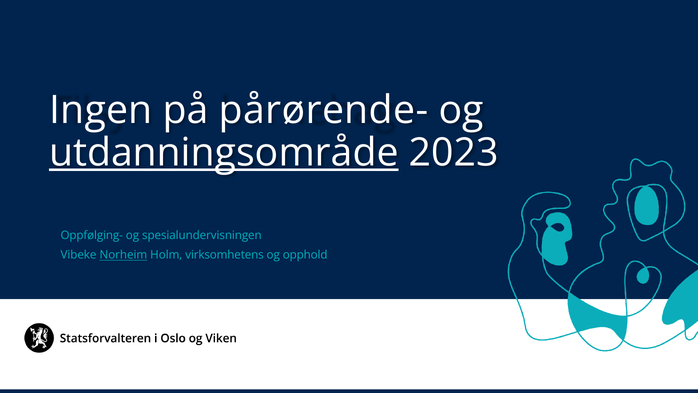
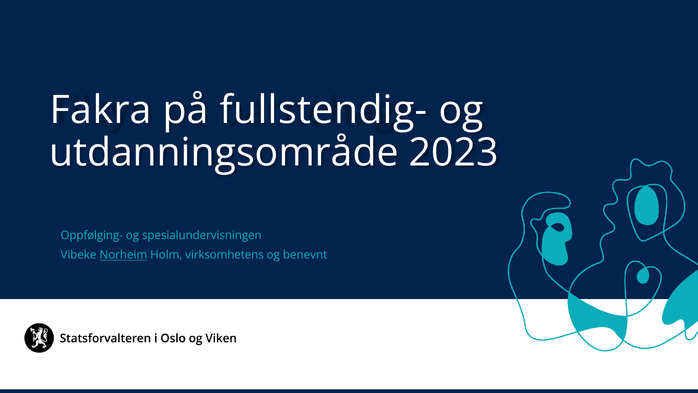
Ingen: Ingen -> Fakra (101, 110)
pårørende-: pårørende- -> fullstendig- (324, 110)
utdanningsområde underline: present -> none (224, 153)
opphold: opphold -> benevnt (305, 255)
